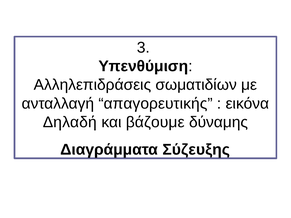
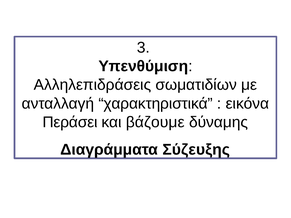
απαγορευτικής: απαγορευτικής -> χαρακτηριστικά (156, 104)
Δηλαδή: Δηλαδή -> Περάσει (70, 122)
